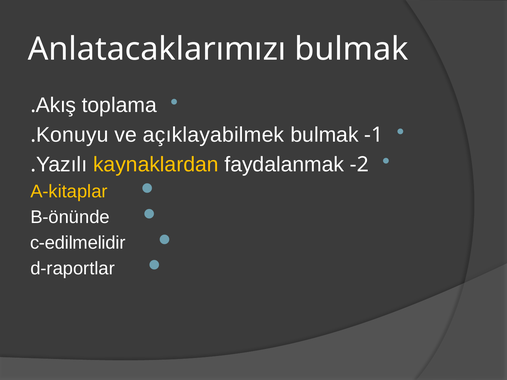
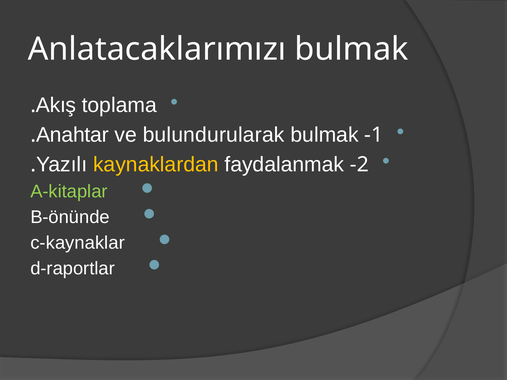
Konuyu: Konuyu -> Anahtar (72, 135)
açıklayabilmek: açıklayabilmek -> bulundurularak (214, 135)
A-kitaplar colour: yellow -> light green (69, 192)
c-edilmelidir: c-edilmelidir -> c-kaynaklar (78, 243)
